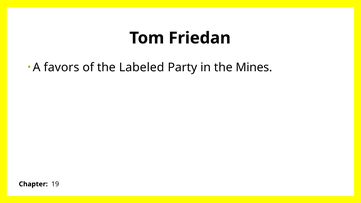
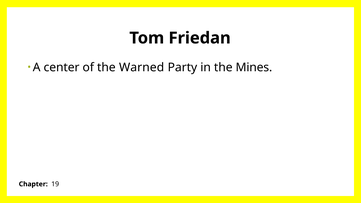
favors: favors -> center (62, 67)
Labeled: Labeled -> Warned (142, 67)
